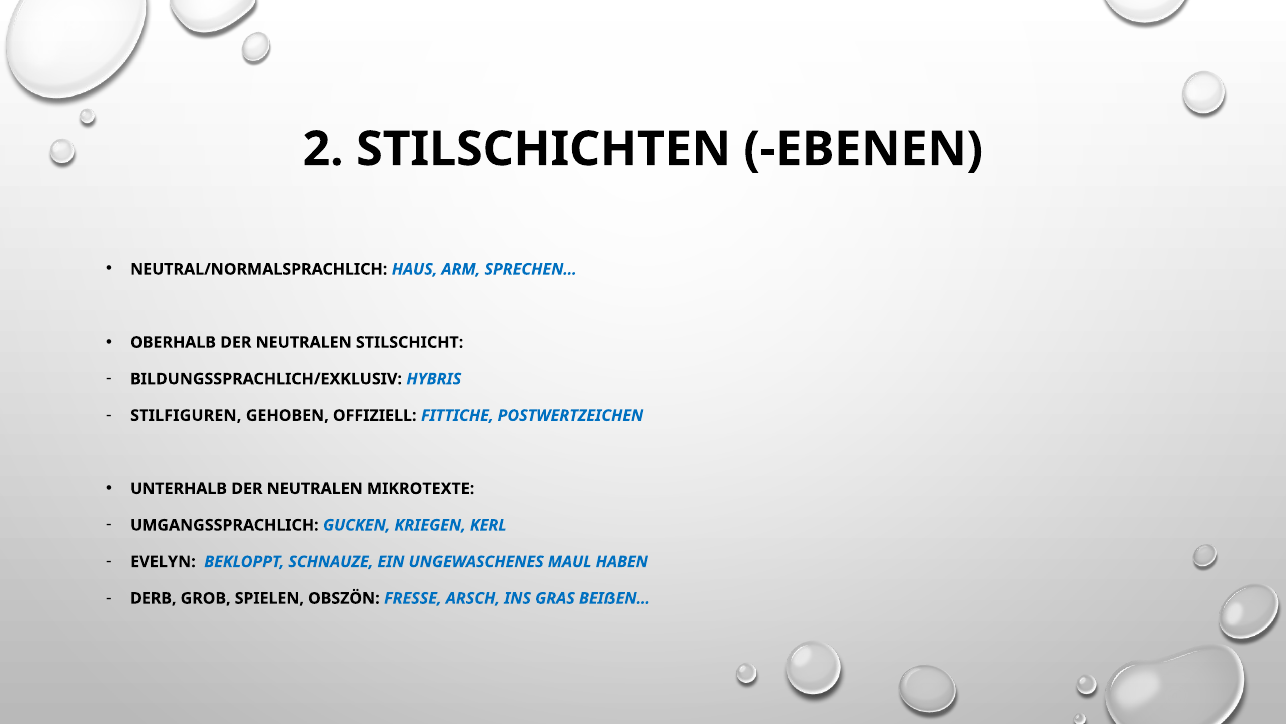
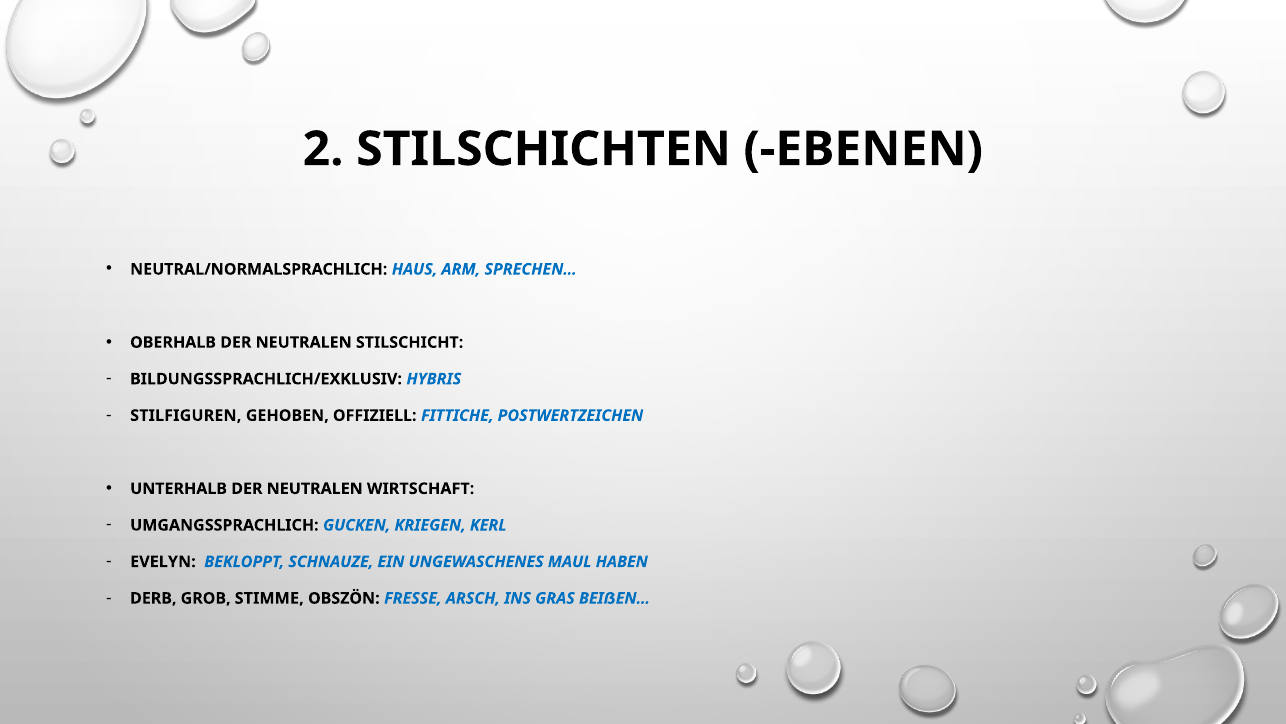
MIKROTEXTE: MIKROTEXTE -> WIRTSCHAFT (421, 488)
SPIELEN: SPIELEN -> STIMME (269, 598)
